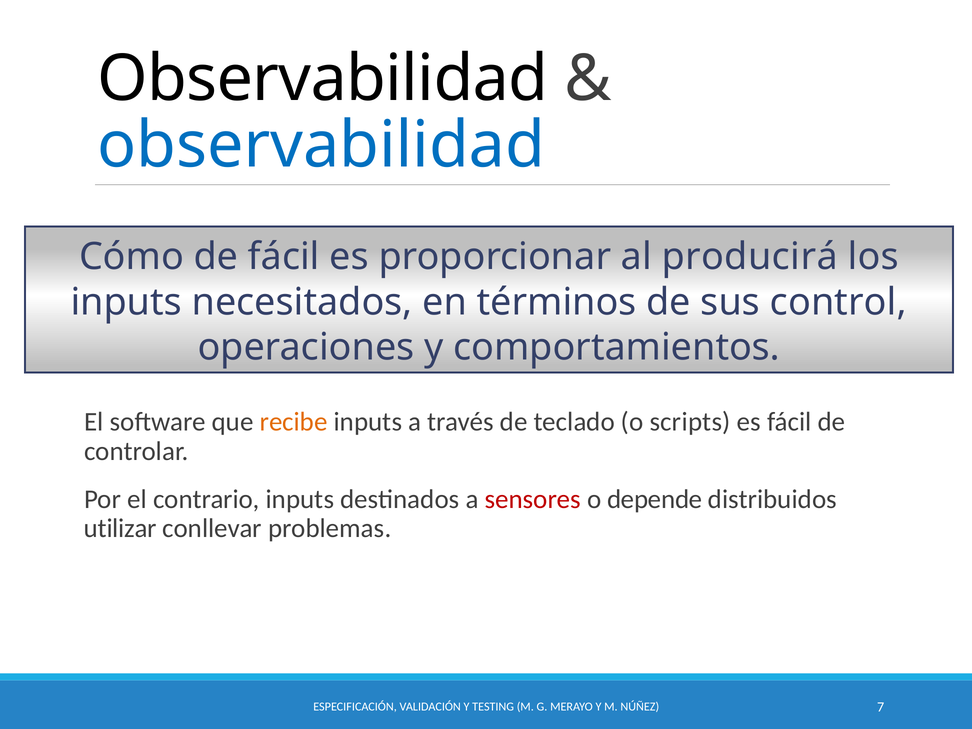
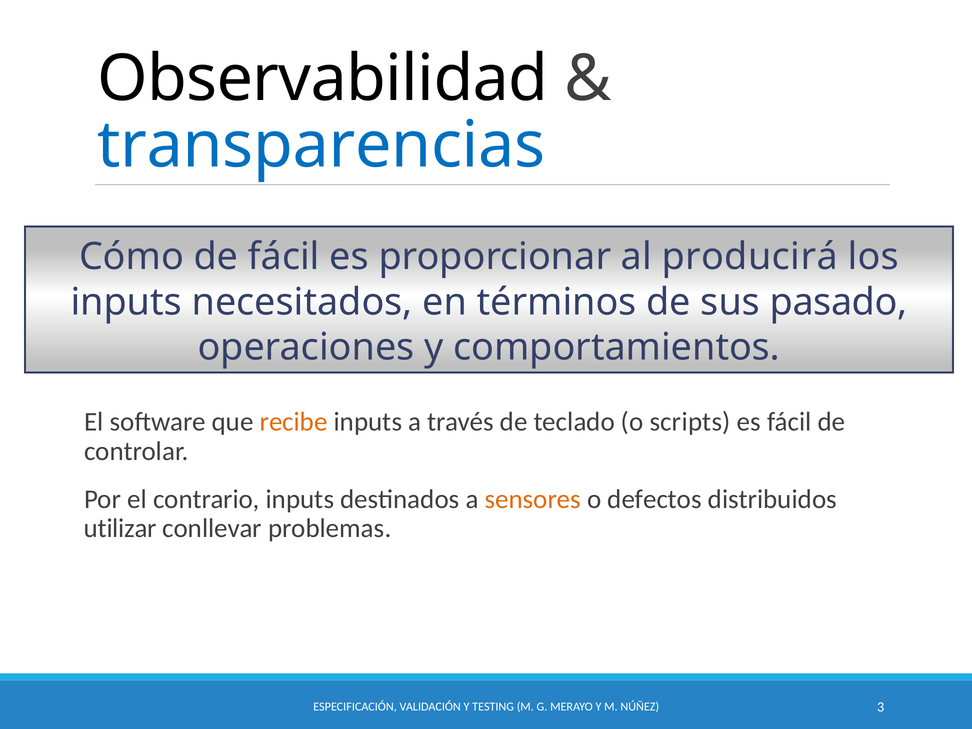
observabilidad: observabilidad -> transparencias (321, 145)
control: control -> pasado (839, 302)
sensores colour: red -> orange (533, 499)
depende: depende -> defectos (655, 499)
7: 7 -> 3 (881, 707)
